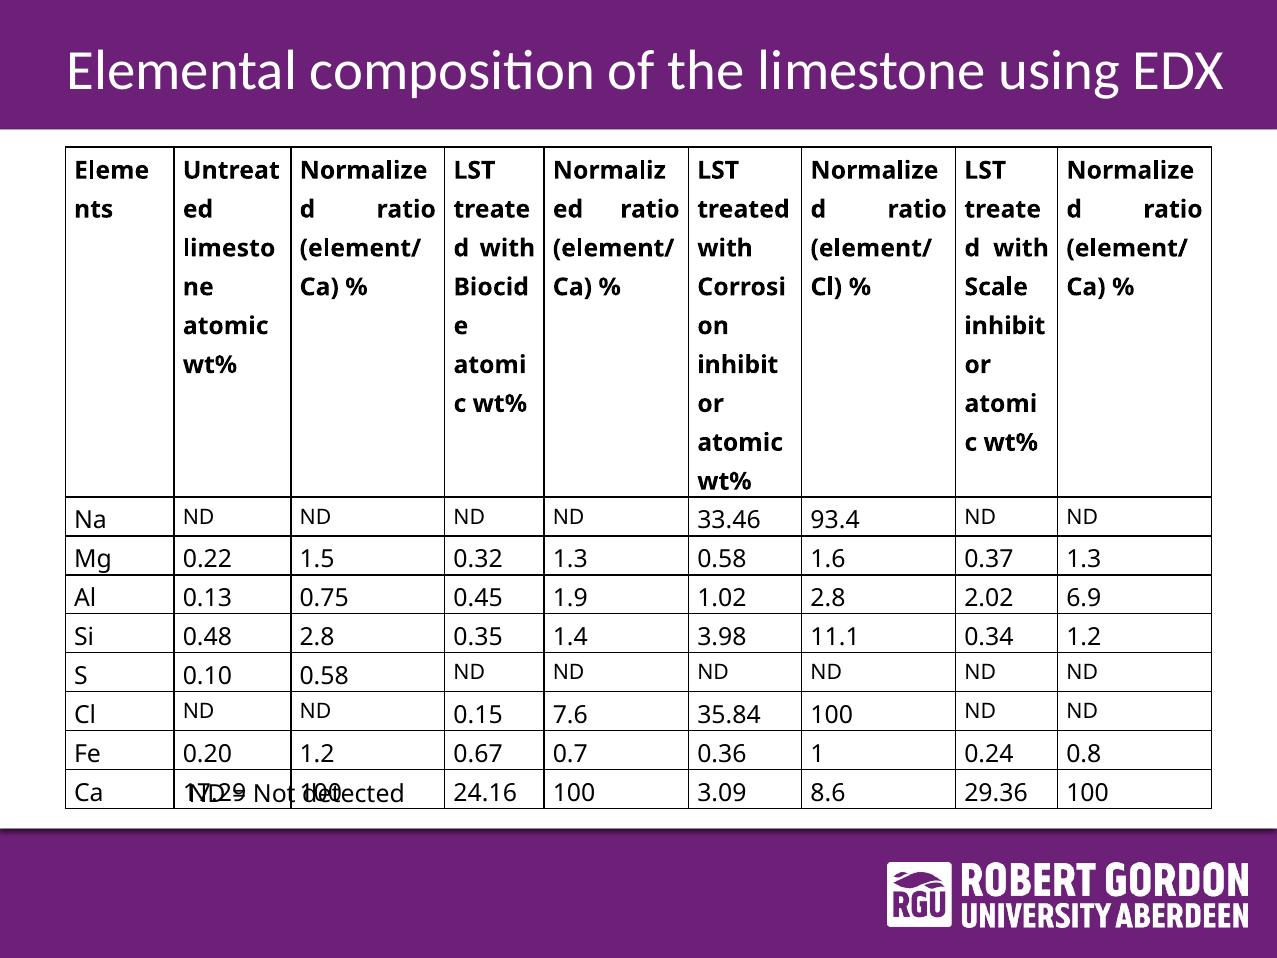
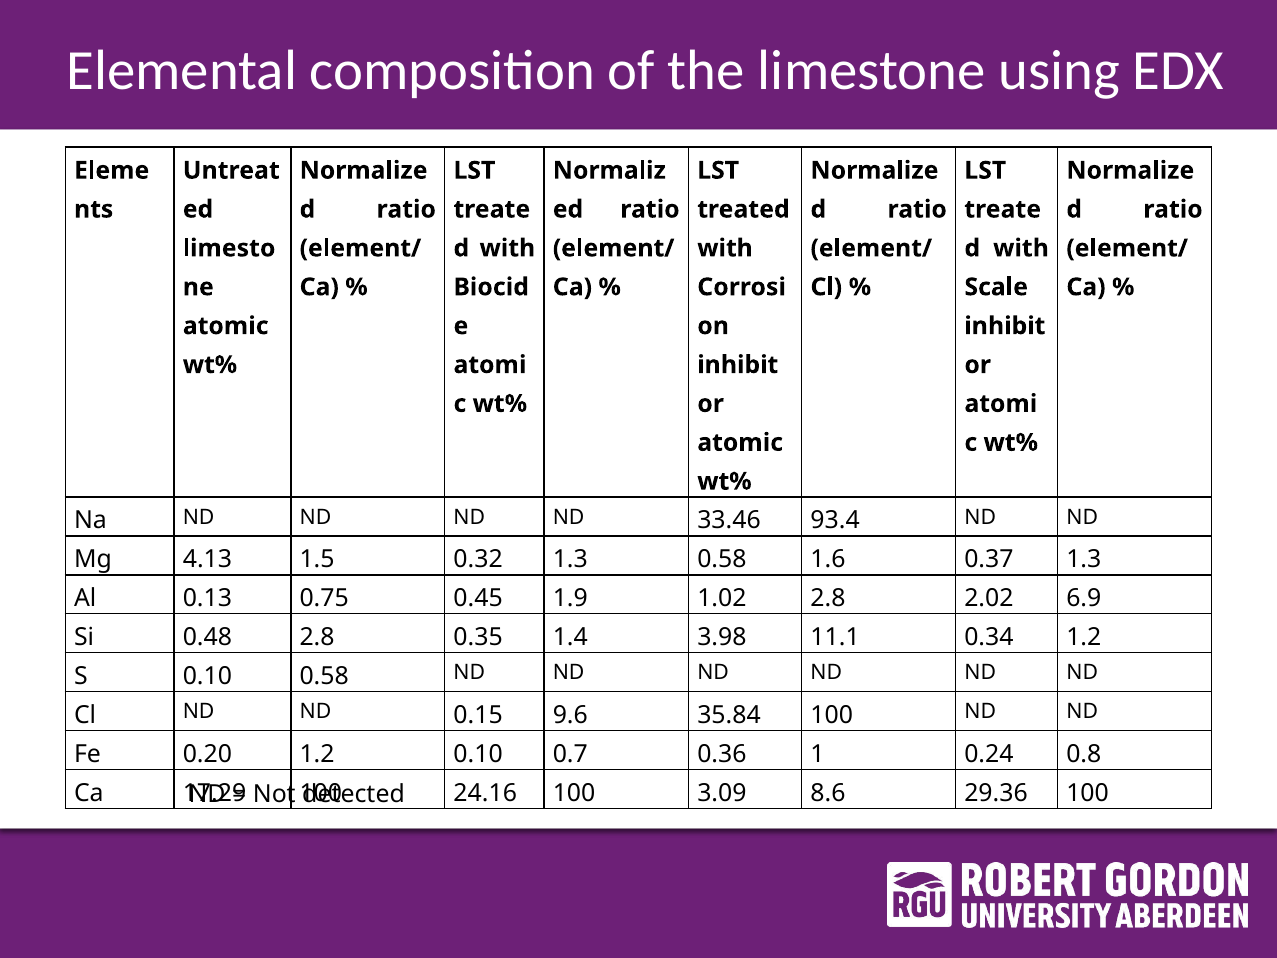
0.22: 0.22 -> 4.13 (207, 559)
7.6: 7.6 -> 9.6 (570, 715)
1.2 0.67: 0.67 -> 0.10 (478, 754)
